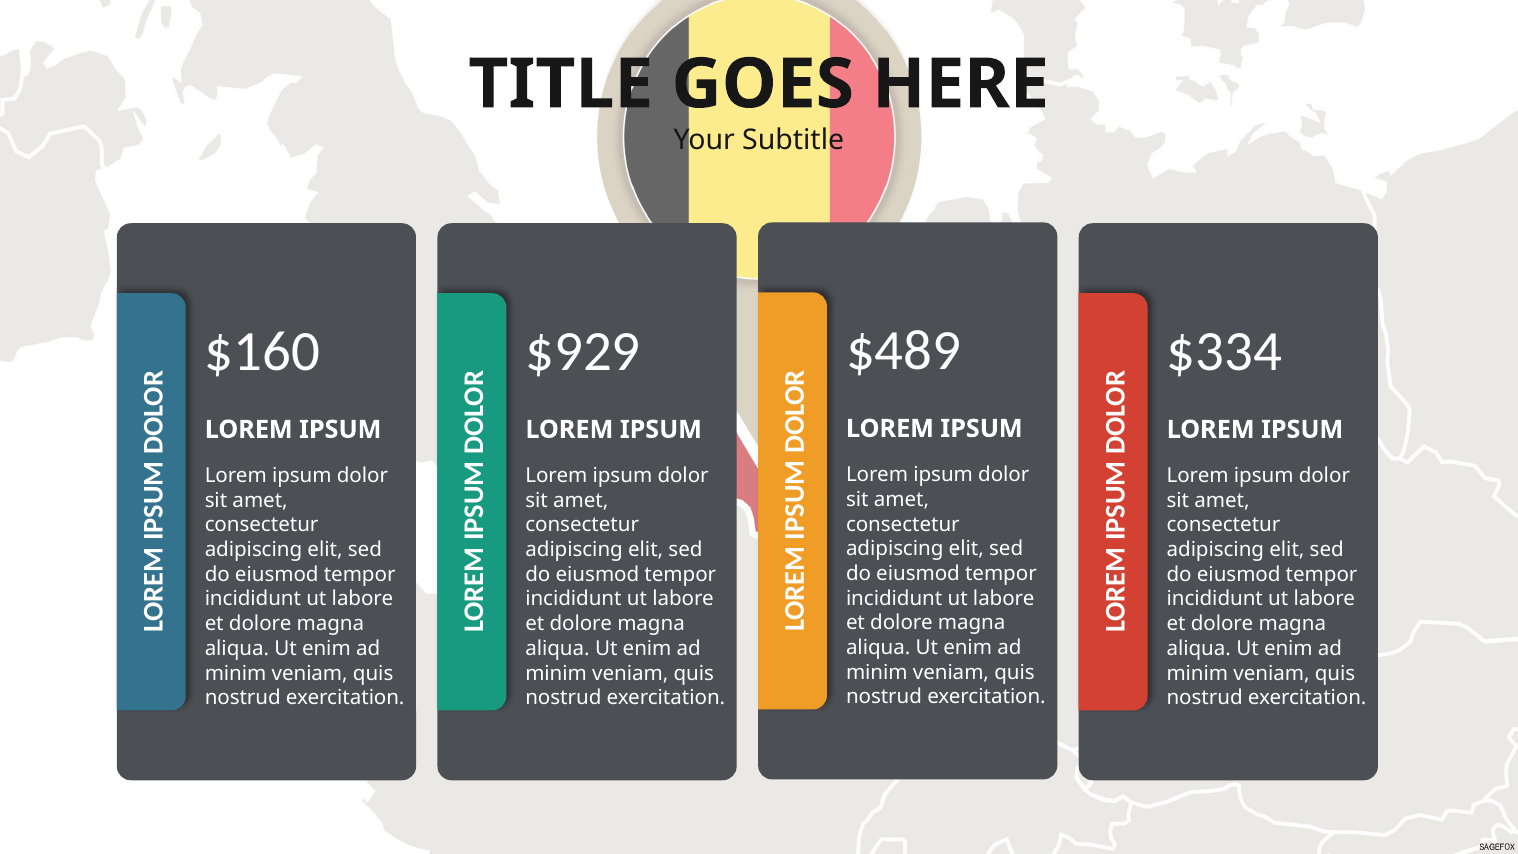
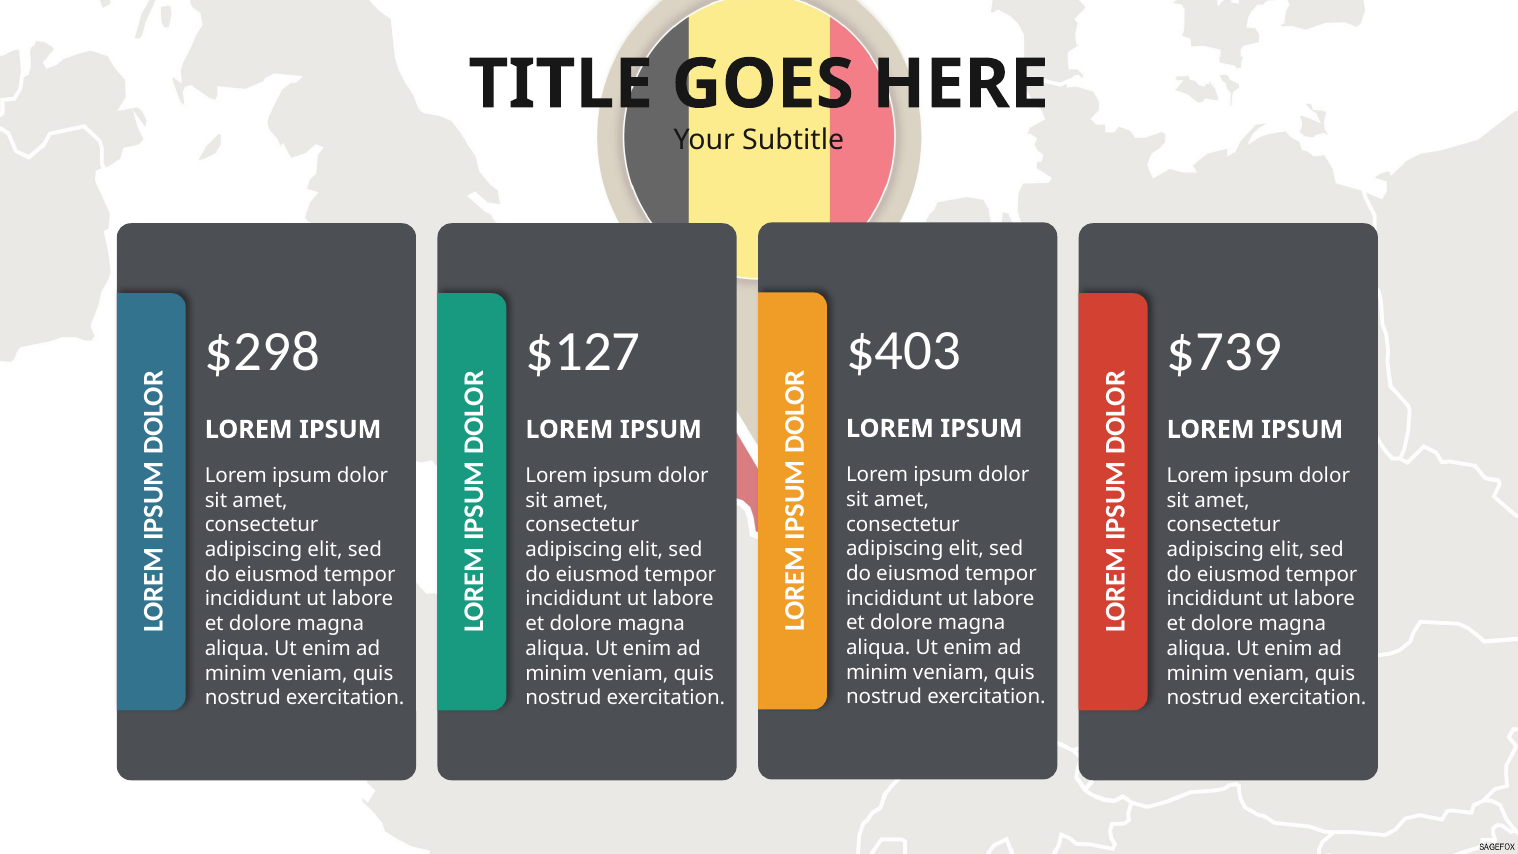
$489: $489 -> $403 (904, 351)
$160: $160 -> $298 (262, 352)
$929: $929 -> $127 (583, 352)
$334: $334 -> $739 (1224, 352)
